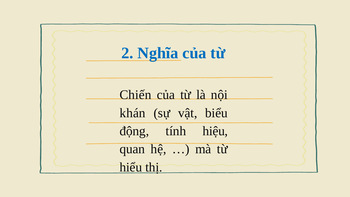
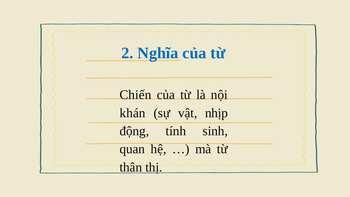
biểu: biểu -> nhịp (217, 113)
hiệu: hiệu -> sinh (215, 131)
hiểu: hiểu -> thân (131, 167)
